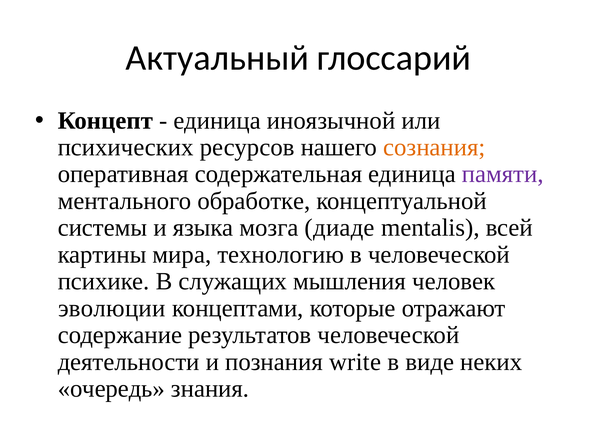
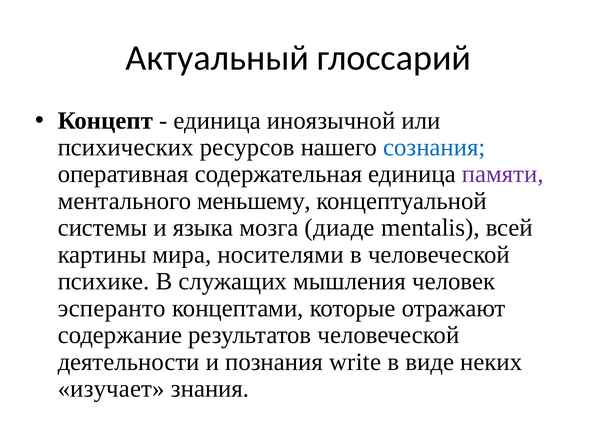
сознания colour: orange -> blue (434, 147)
обработке: обработке -> меньшему (254, 201)
технологию: технологию -> носителями (281, 254)
эволюции: эволюции -> эсперанто (112, 308)
очередь: очередь -> изучает (111, 388)
